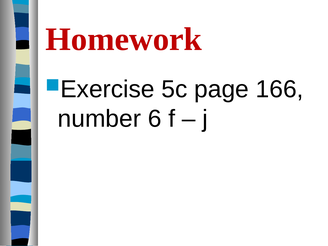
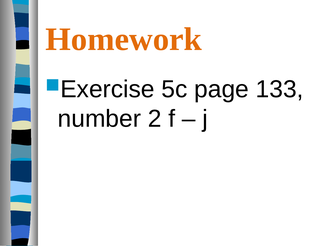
Homework colour: red -> orange (124, 39)
166: 166 -> 133 (280, 89)
6: 6 -> 2 (155, 119)
